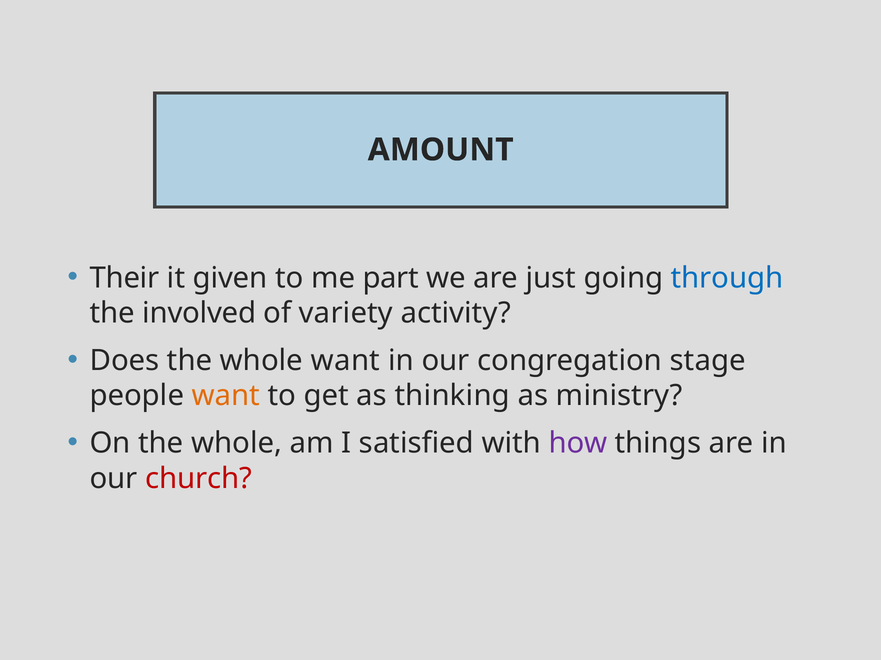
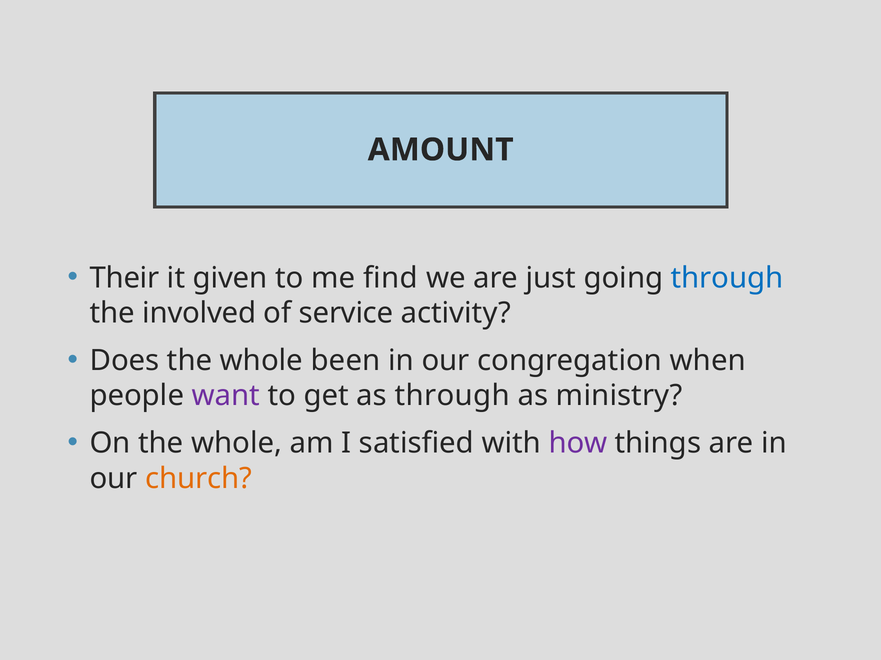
part: part -> find (390, 278)
variety: variety -> service (346, 314)
whole want: want -> been (346, 361)
stage: stage -> when (708, 361)
want colour: orange -> purple (226, 396)
as thinking: thinking -> through (452, 396)
church colour: red -> orange (199, 479)
